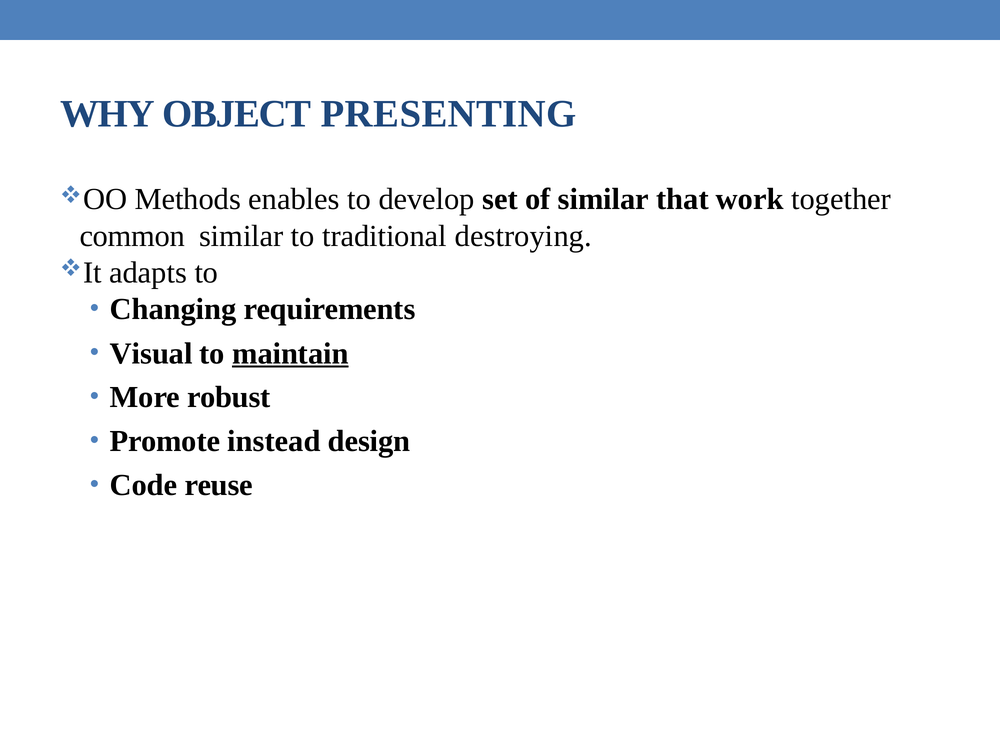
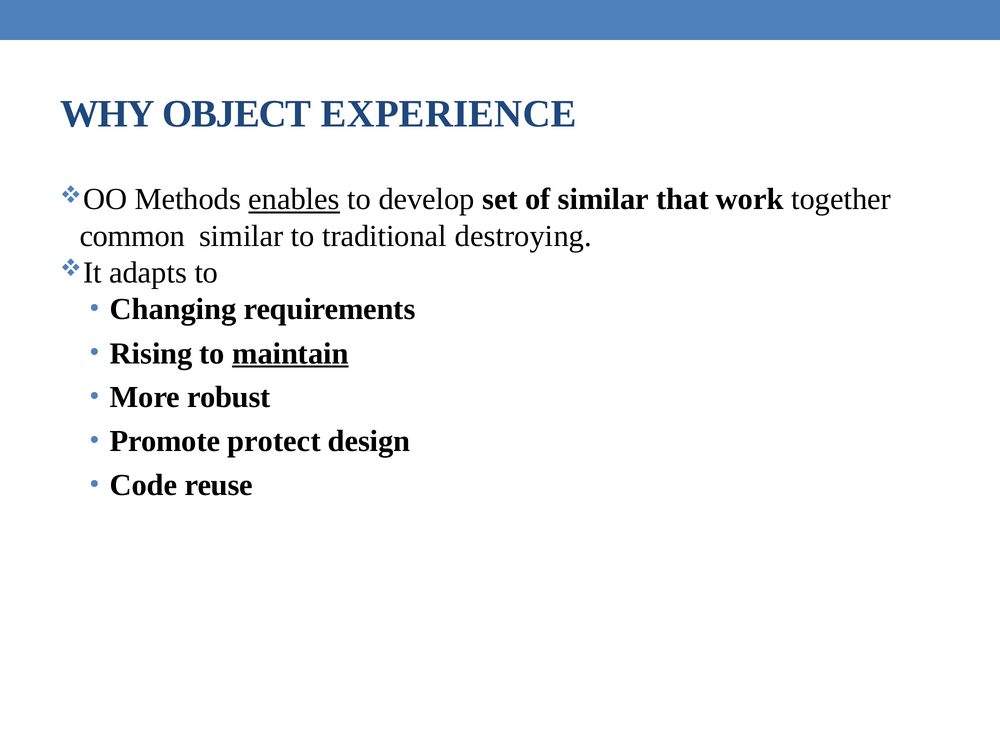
PRESENTING: PRESENTING -> EXPERIENCE (449, 114)
enables underline: none -> present (294, 199)
Visual: Visual -> Rising (151, 353)
instead: instead -> protect (274, 441)
